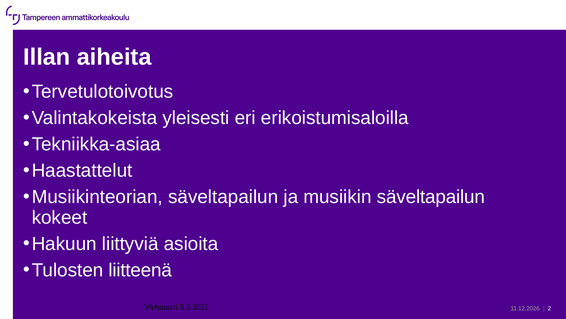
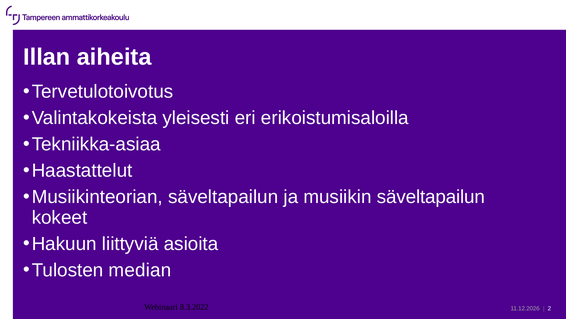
liitteenä: liitteenä -> median (140, 270)
